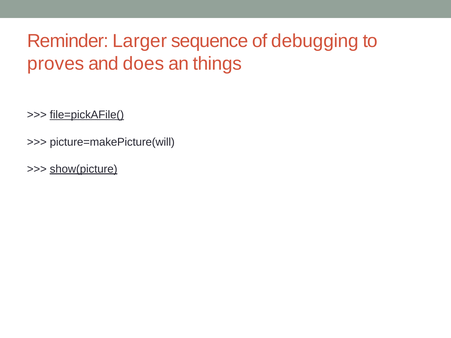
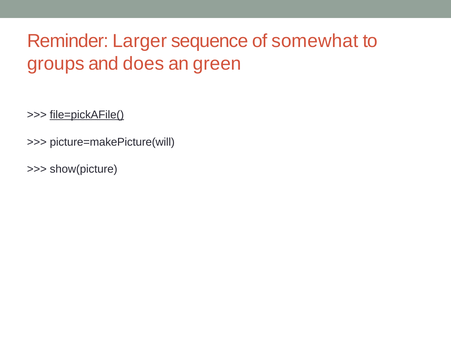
debugging: debugging -> somewhat (315, 41)
proves: proves -> groups (56, 64)
things: things -> green (217, 64)
show(picture underline: present -> none (84, 169)
